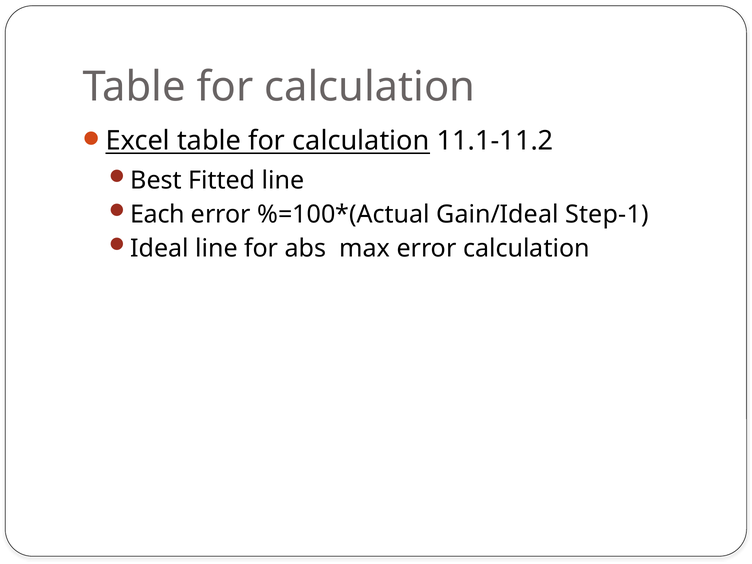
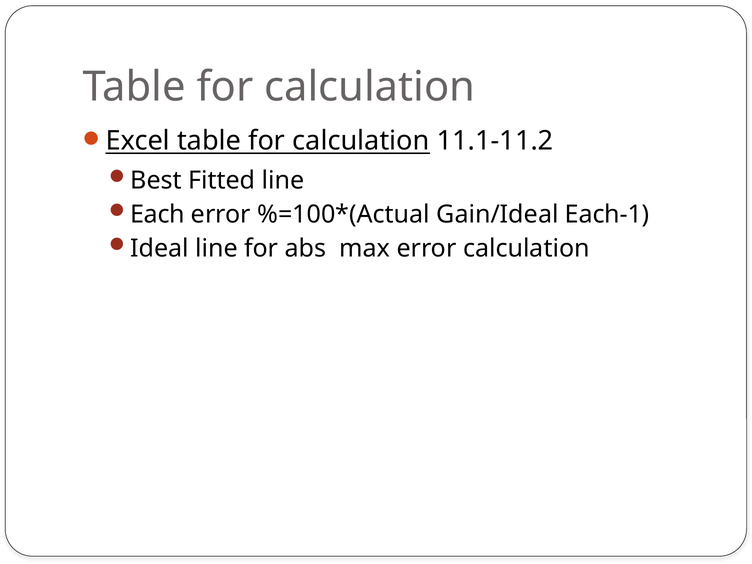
Step-1: Step-1 -> Each-1 (607, 215)
